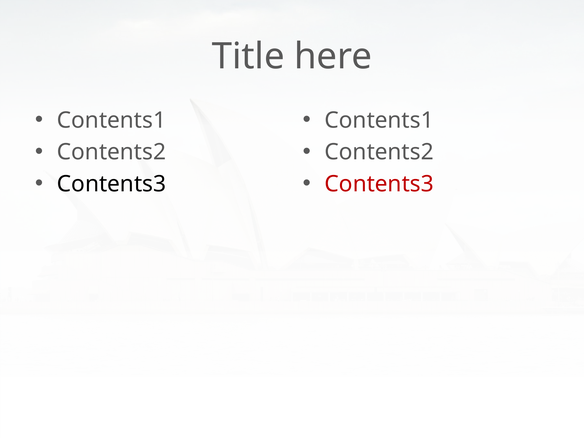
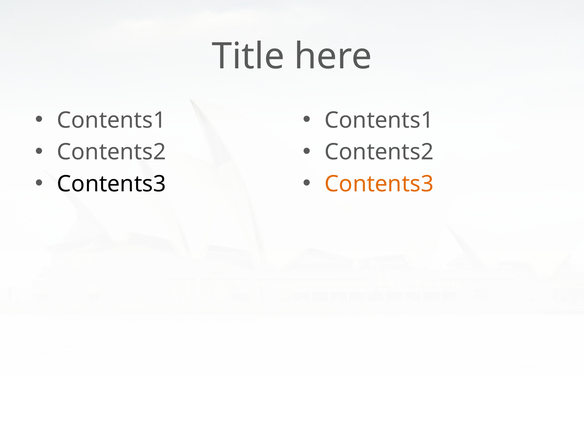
Contents3 colour: red -> orange (379, 184)
